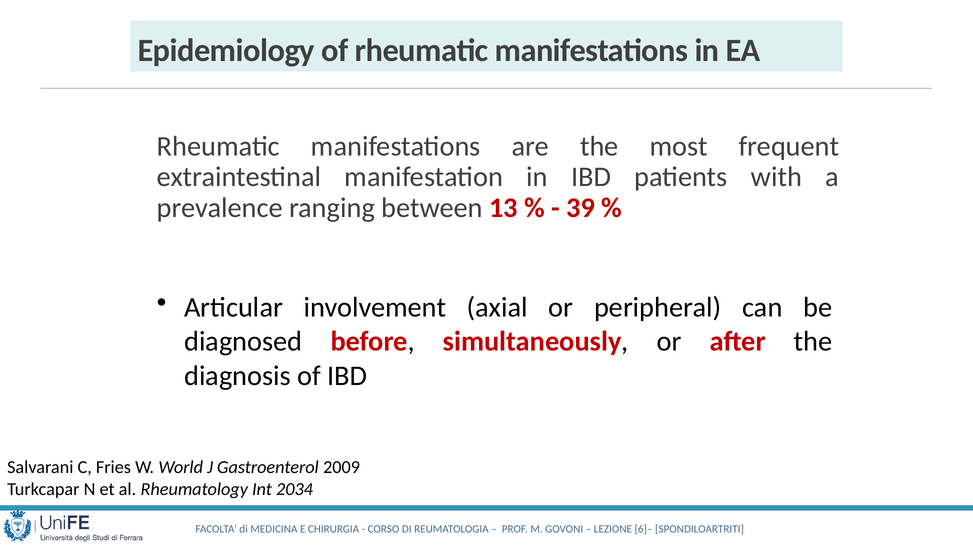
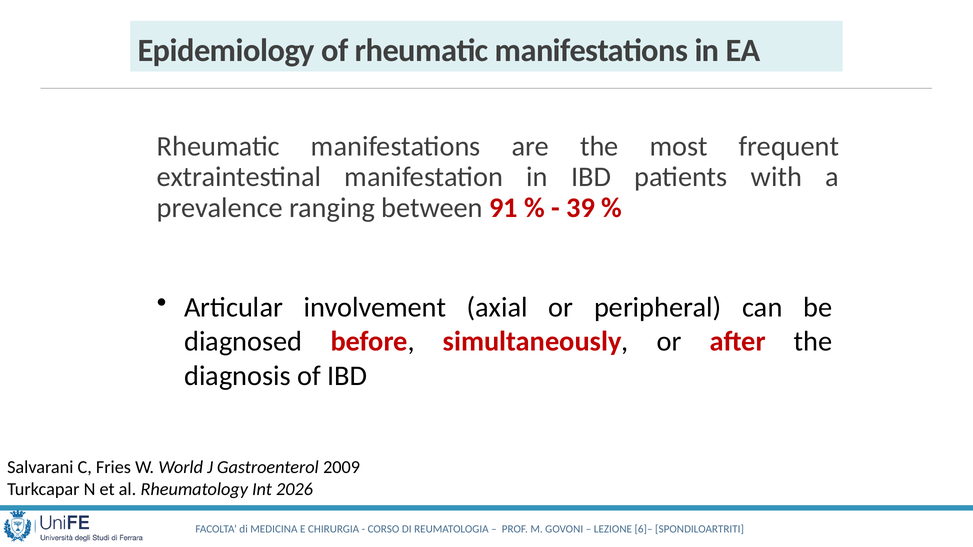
13: 13 -> 91 (503, 208)
2034: 2034 -> 2026 (295, 489)
